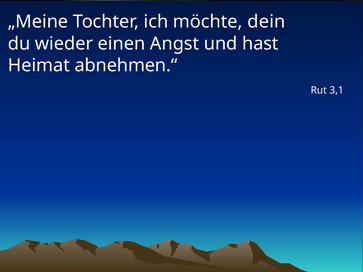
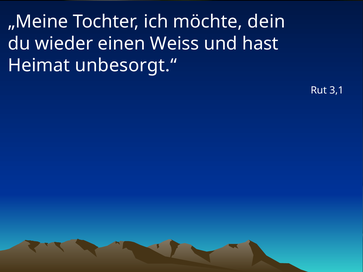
Angst: Angst -> Weiss (175, 44)
abnehmen.“: abnehmen.“ -> unbesorgt.“ (126, 65)
